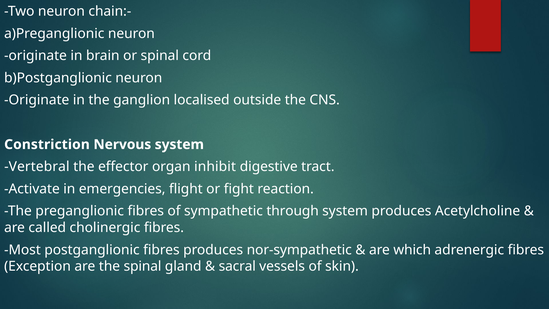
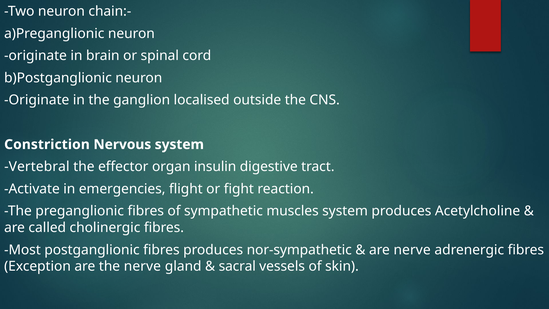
inhibit: inhibit -> insulin (215, 167)
through: through -> muscles (293, 211)
are which: which -> nerve (412, 250)
the spinal: spinal -> nerve (142, 266)
